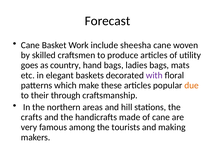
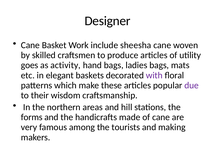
Forecast: Forecast -> Designer (108, 21)
country: country -> activity (66, 65)
due colour: orange -> purple (192, 85)
through: through -> wisdom (66, 95)
crafts: crafts -> forms (32, 117)
